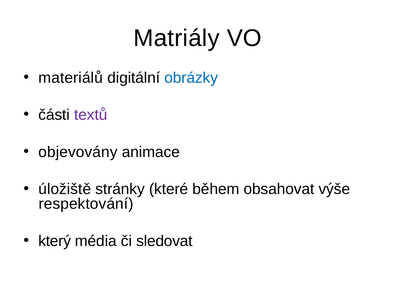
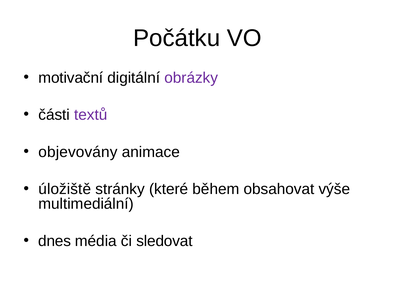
Matriály: Matriály -> Počátku (177, 38)
materiálů: materiálů -> motivační (71, 78)
obrázky colour: blue -> purple (191, 78)
respektování: respektování -> multimediální (86, 204)
který: který -> dnes (55, 241)
